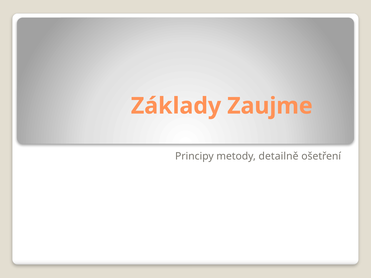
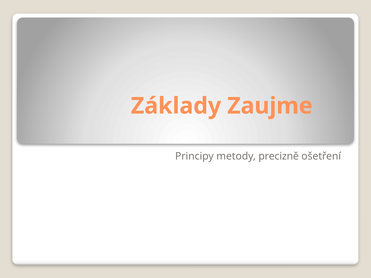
detailně: detailně -> precizně (279, 156)
